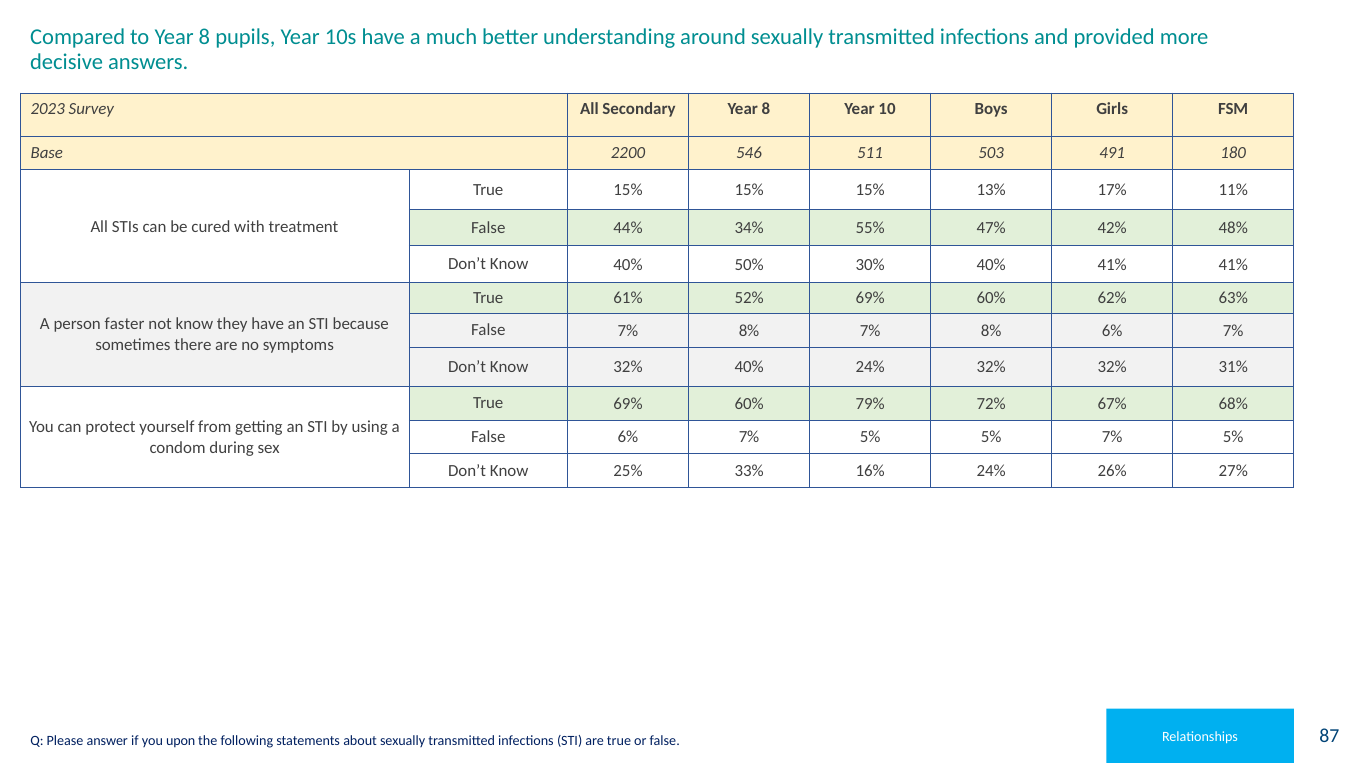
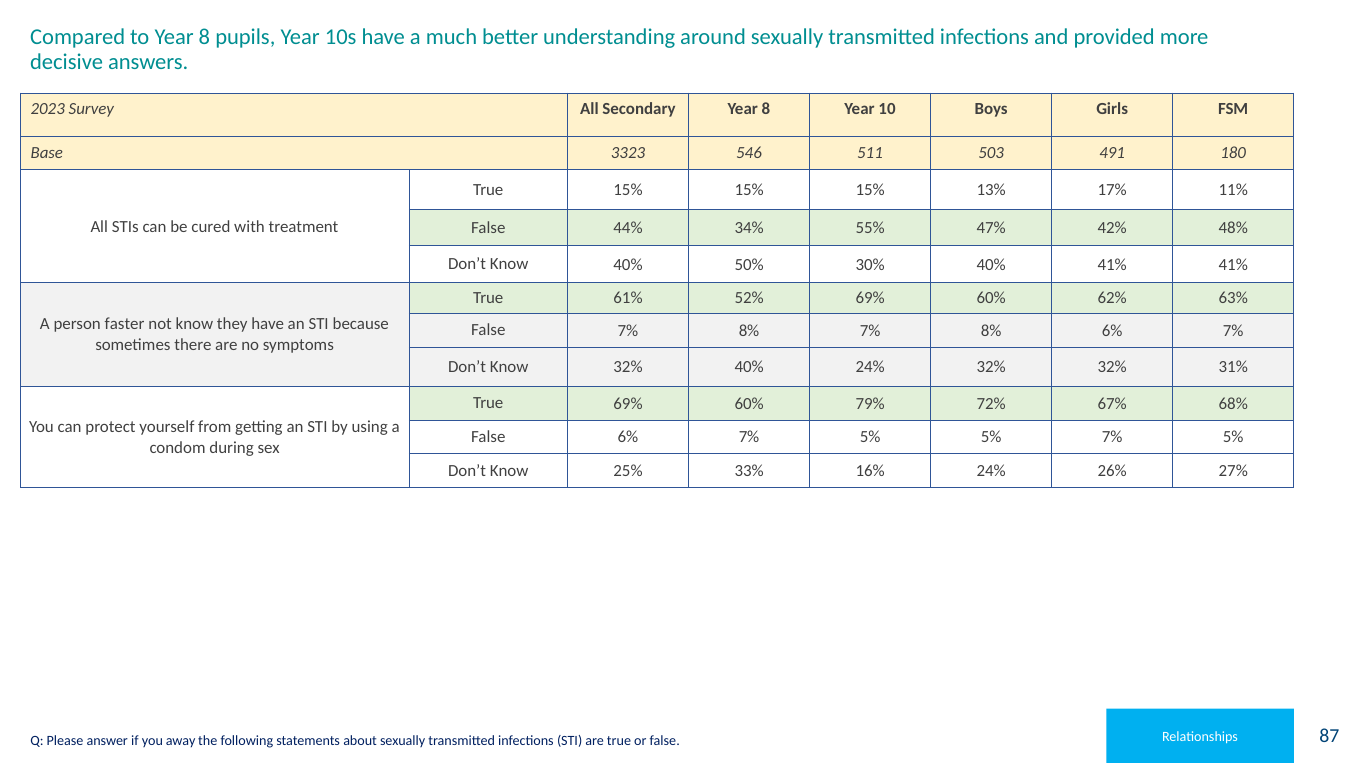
2200: 2200 -> 3323 (628, 153)
upon: upon -> away (181, 740)
